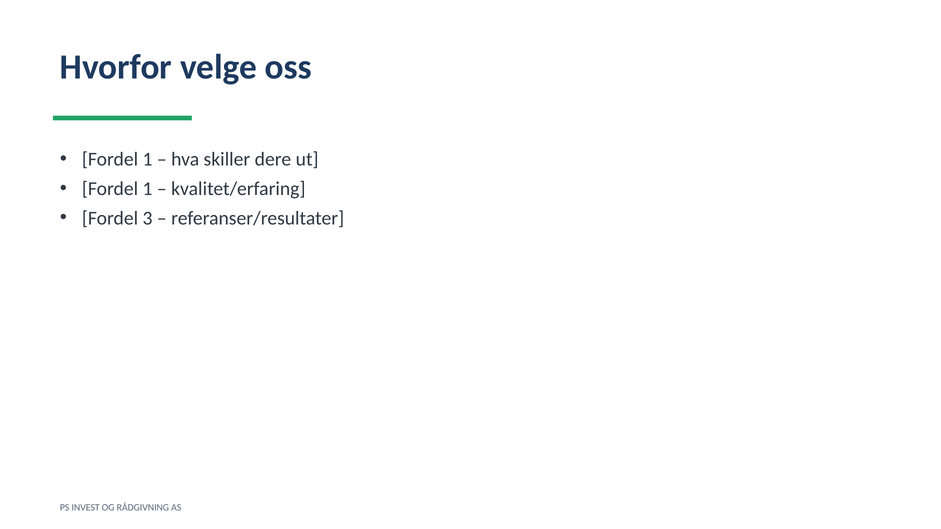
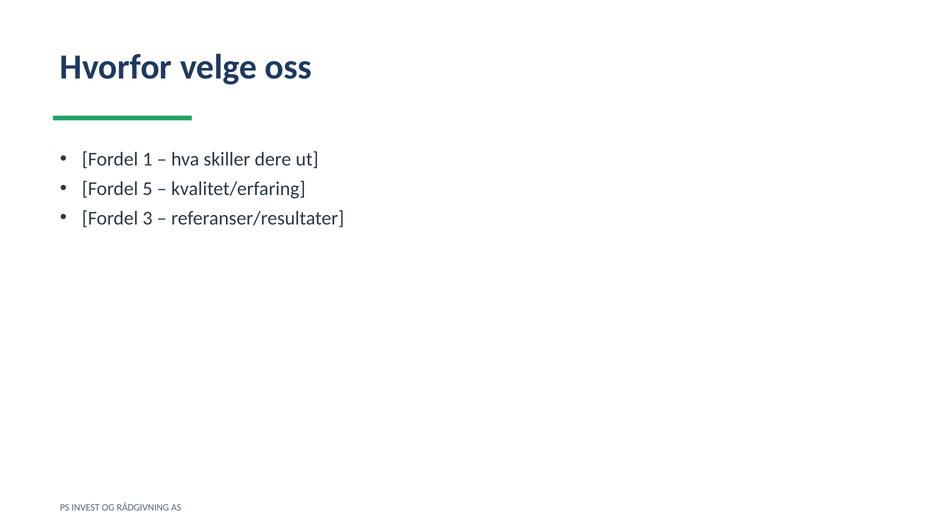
1: 1 -> 5 (148, 189)
